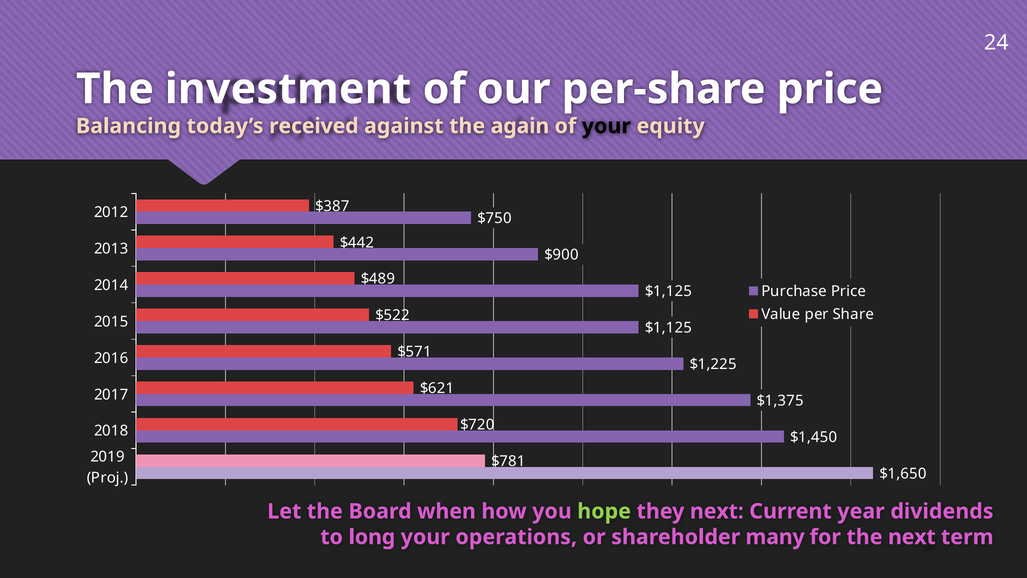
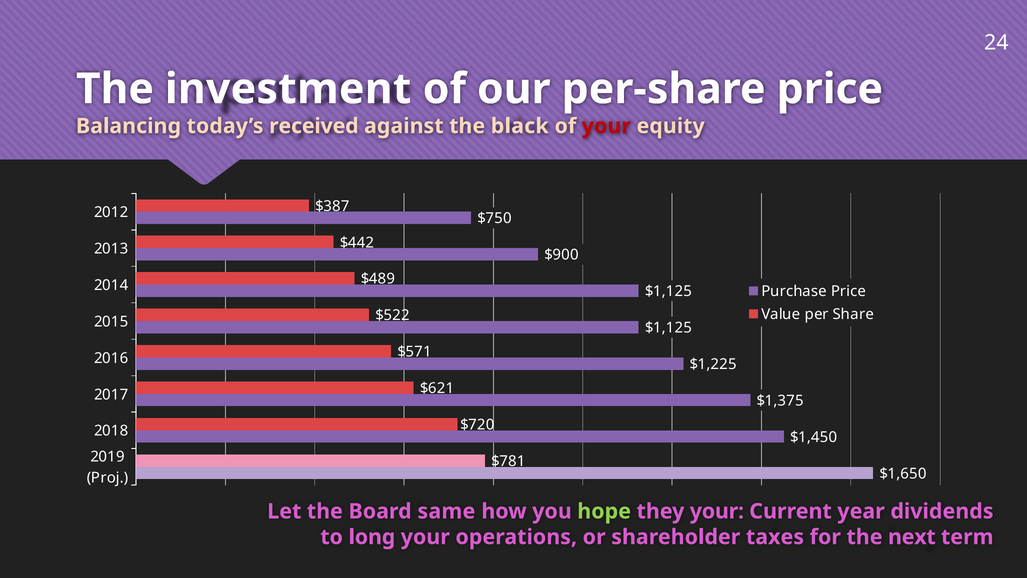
again: again -> black (520, 126)
your colour: black -> red (606, 126)
when: when -> same (446, 511)
they next: next -> your (717, 511)
many: many -> taxes (775, 537)
